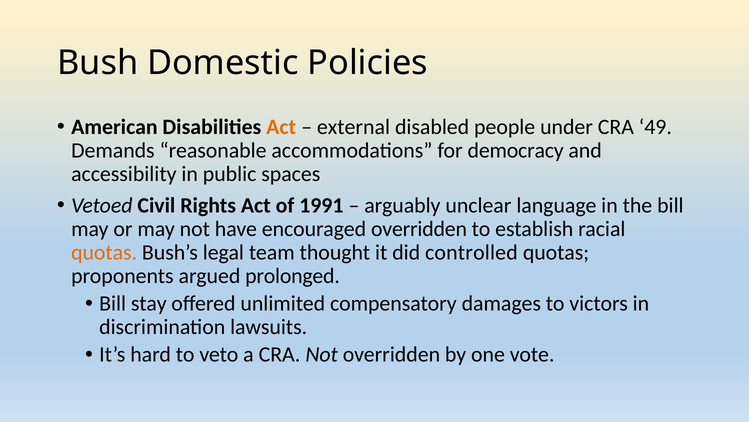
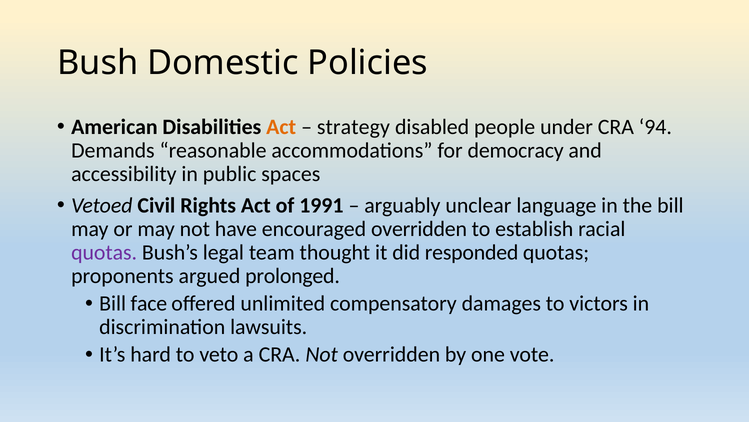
external: external -> strategy (353, 127)
49: 49 -> 94 (655, 127)
quotas colour: orange -> purple (104, 252)
controlled: controlled -> responded (472, 252)
stay: stay -> face (149, 303)
